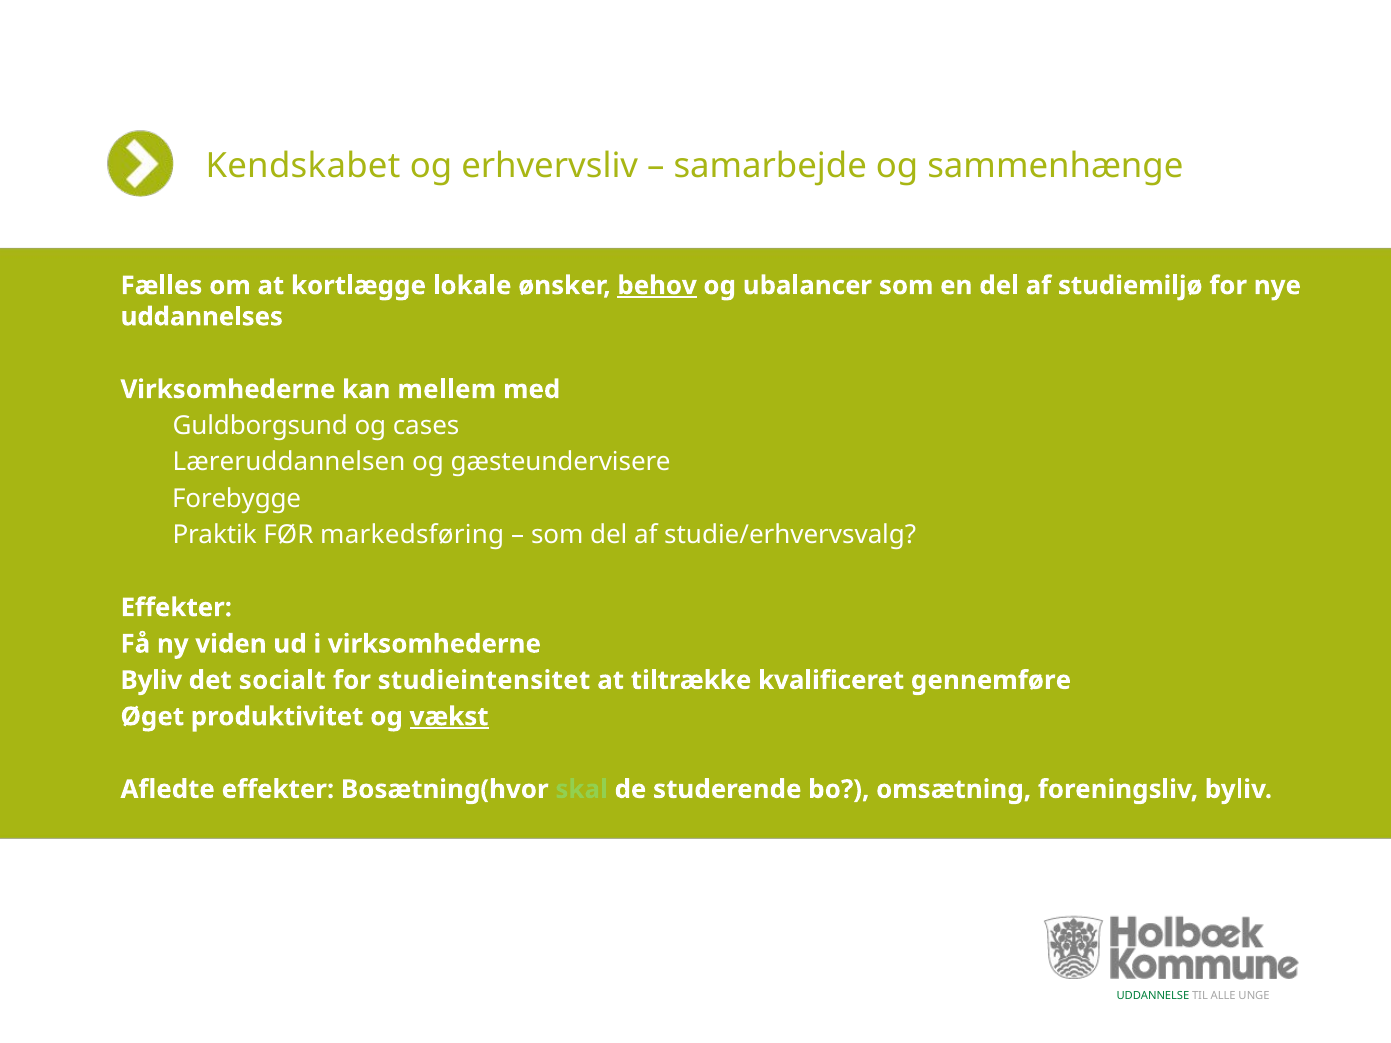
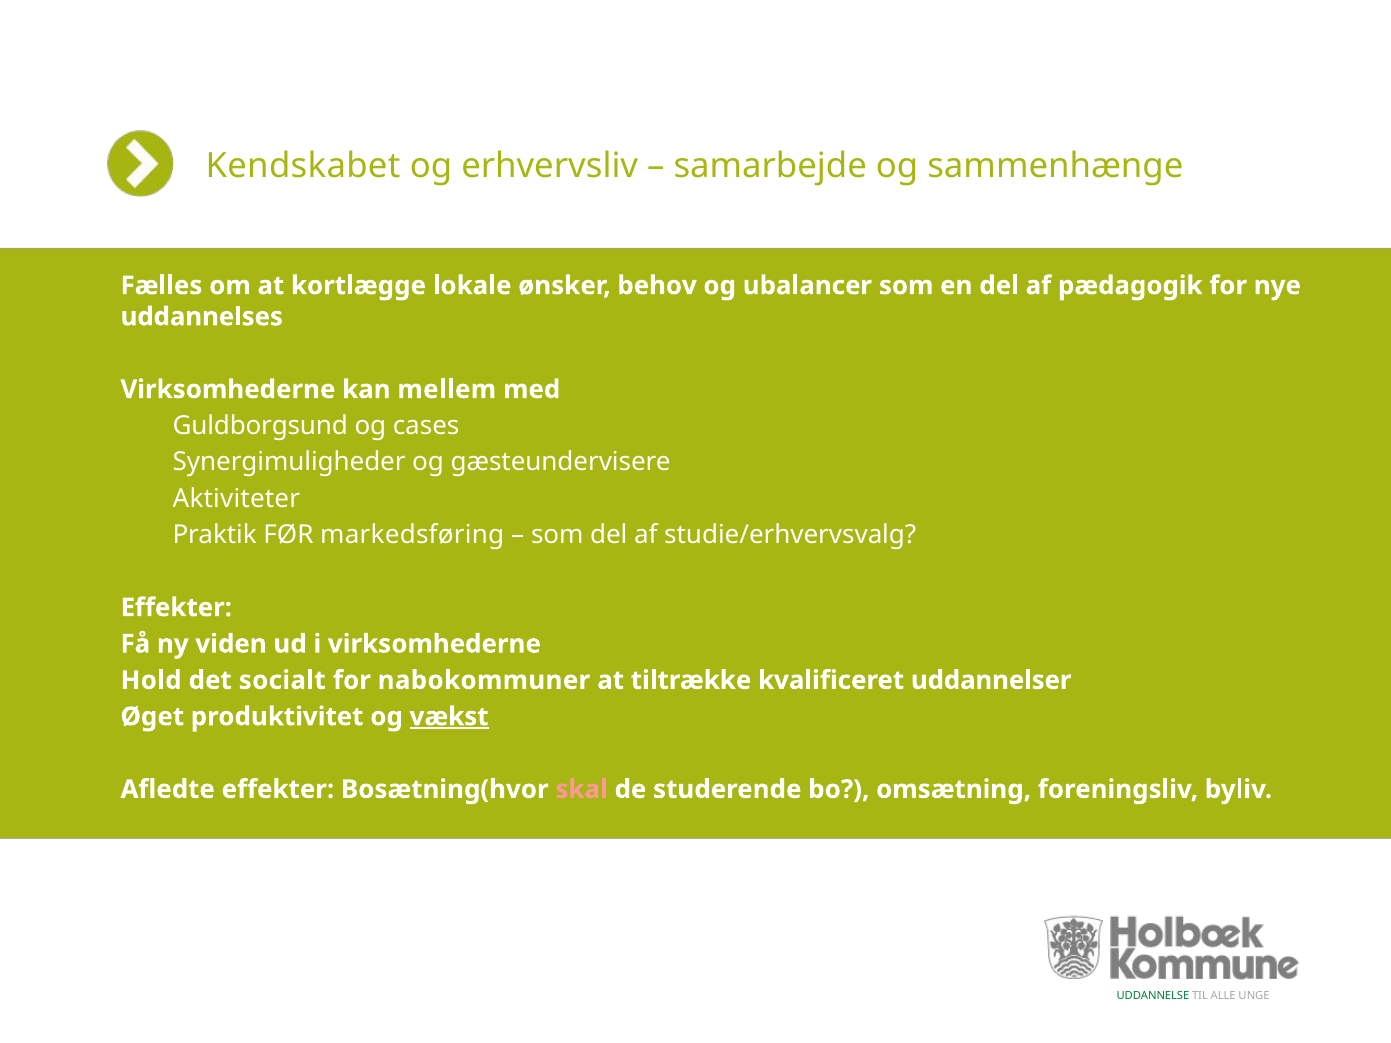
behov underline: present -> none (657, 286)
studiemiljø: studiemiljø -> pædagogik (1130, 286)
Læreruddannelsen: Læreruddannelsen -> Synergimuligheder (289, 462)
Forebygge: Forebygge -> Aktiviteter (236, 499)
Byliv: Byliv -> Hold (151, 680)
studieintensitet: studieintensitet -> nabokommuner (484, 680)
gennemføre: gennemføre -> uddannelser (991, 680)
skal colour: light green -> pink (582, 790)
